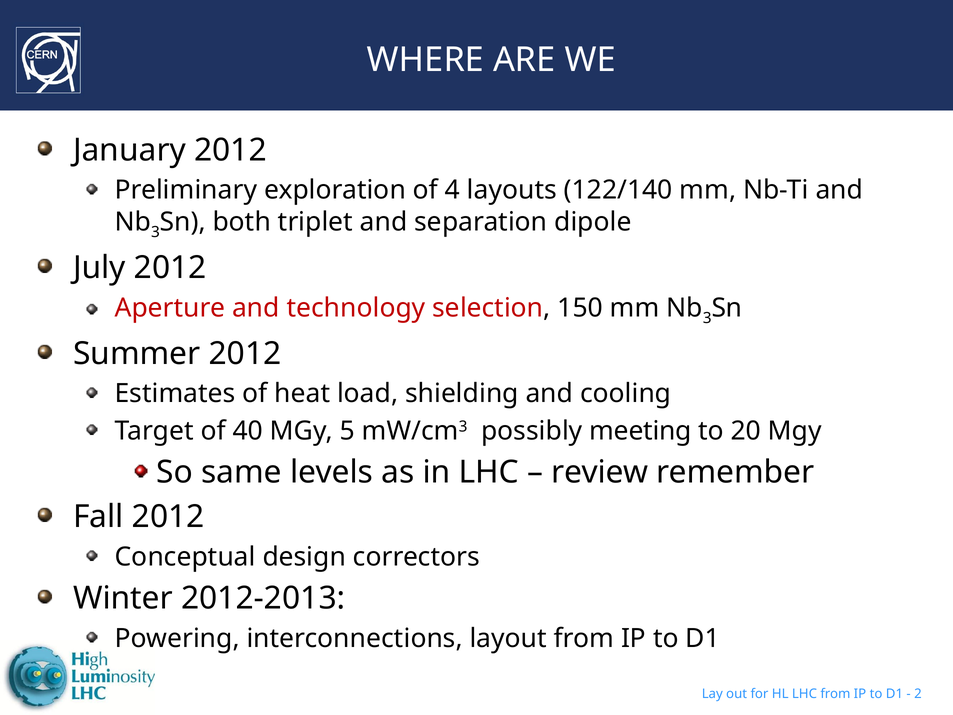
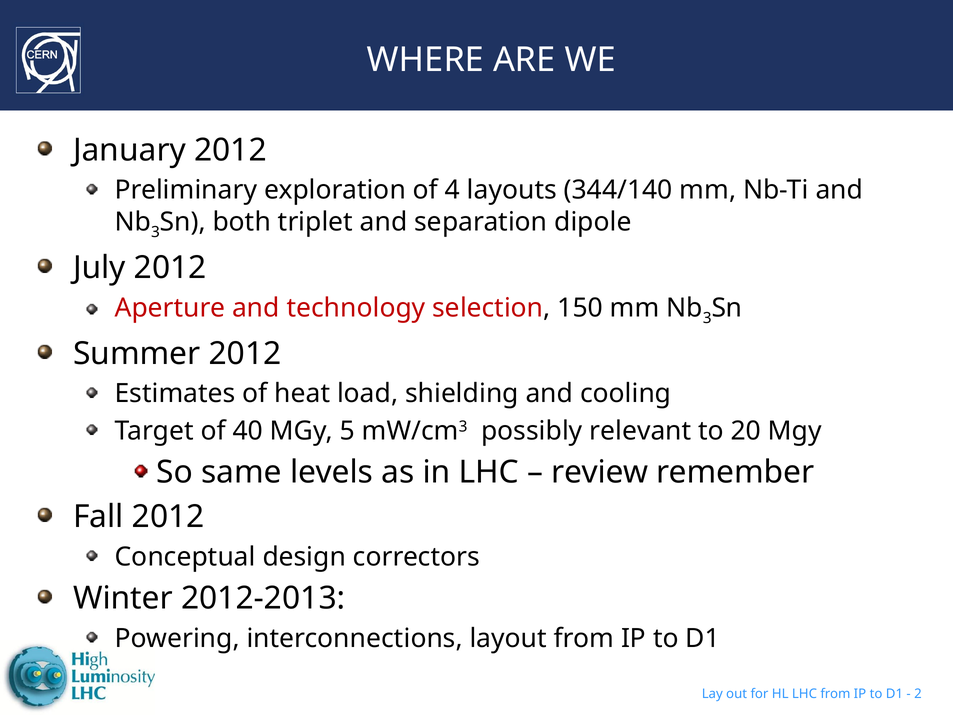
122/140: 122/140 -> 344/140 (618, 190)
meeting: meeting -> relevant (640, 431)
